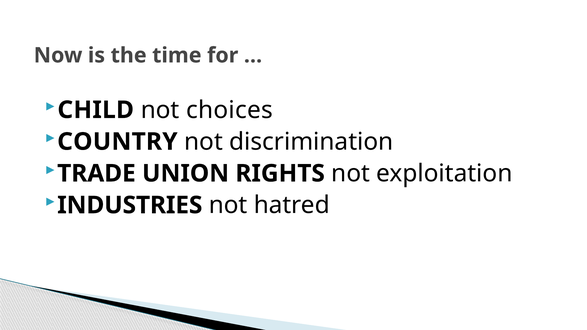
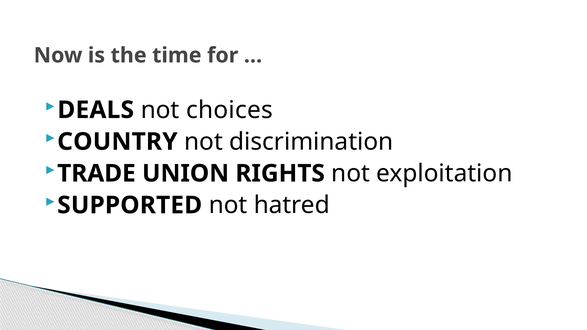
CHILD: CHILD -> DEALS (96, 110)
INDUSTRIES: INDUSTRIES -> SUPPORTED (130, 205)
